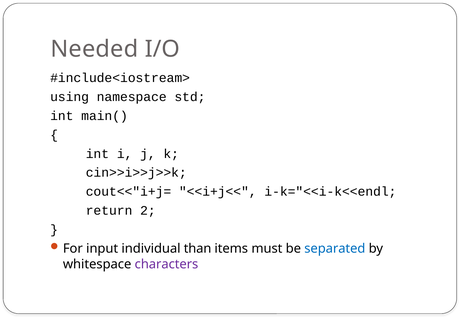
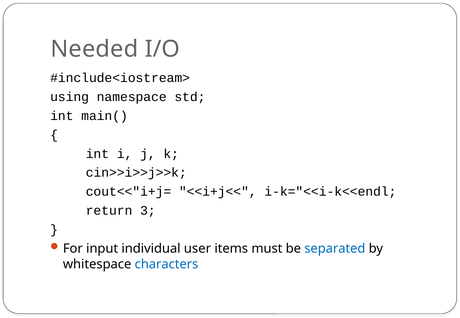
2: 2 -> 3 (148, 211)
than: than -> user (197, 249)
characters colour: purple -> blue (166, 264)
